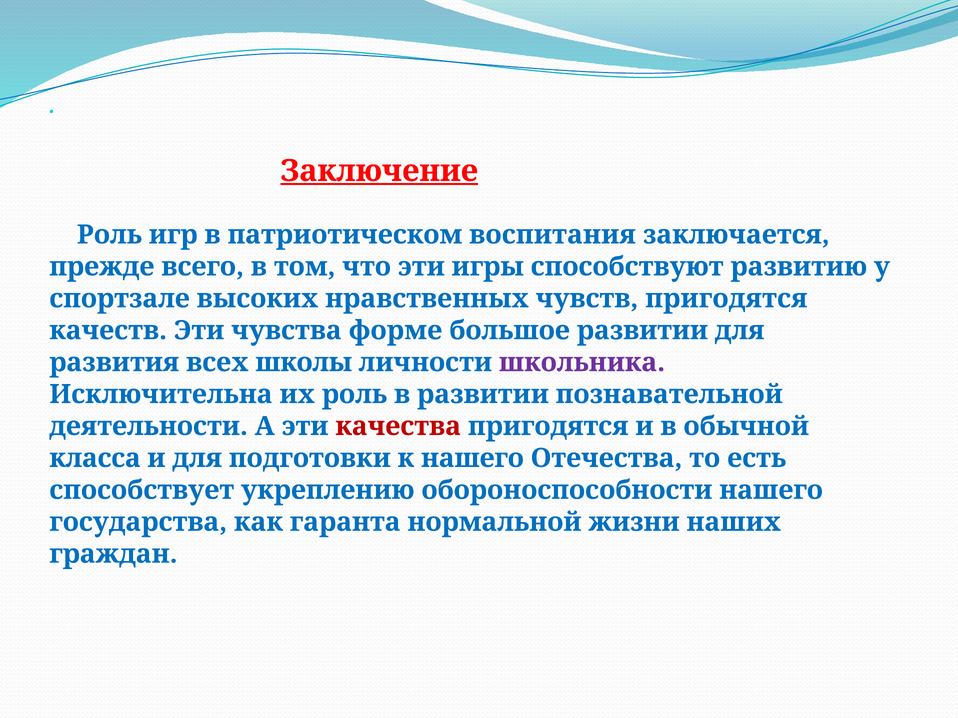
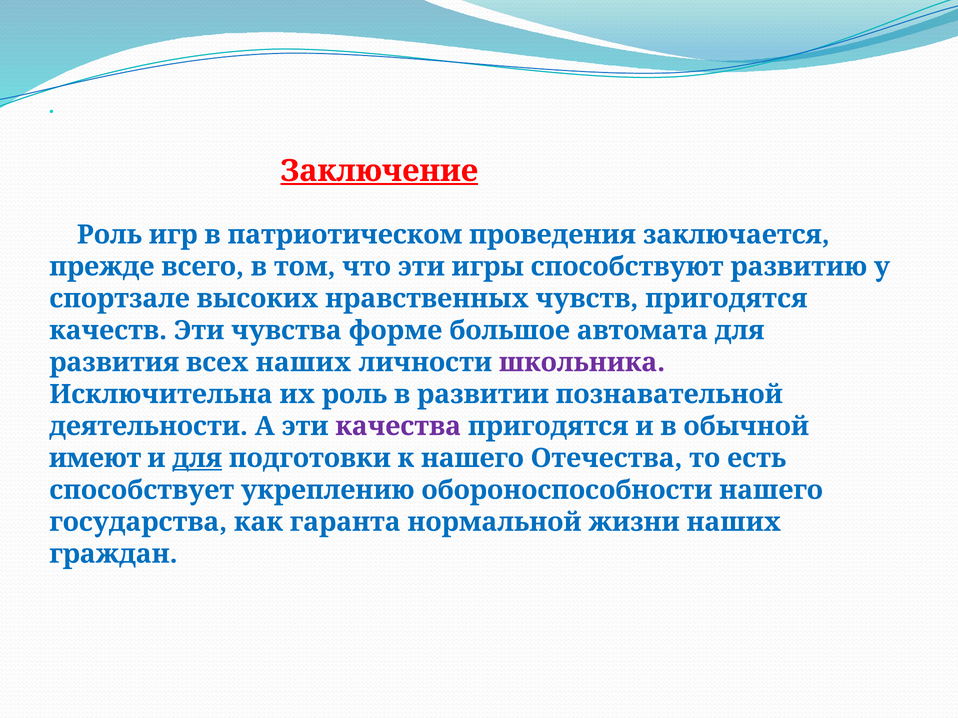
воспитания: воспитания -> проведения (553, 235)
большое развитии: развитии -> автомата (642, 331)
всех школы: школы -> наших (303, 363)
качества colour: red -> purple (398, 427)
класса: класса -> имеют (95, 458)
для underline: none -> present (197, 458)
